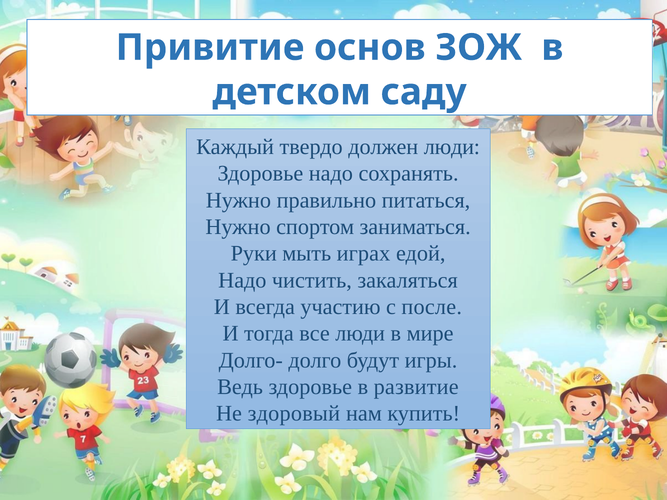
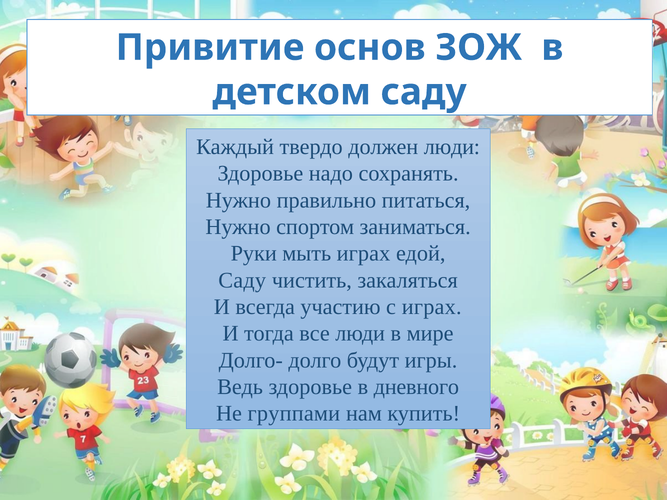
Надо: Надо -> Саду (242, 280)
с после: после -> играх (432, 307)
развитие: развитие -> дневного (416, 387)
здоровый: здоровый -> группами (294, 414)
